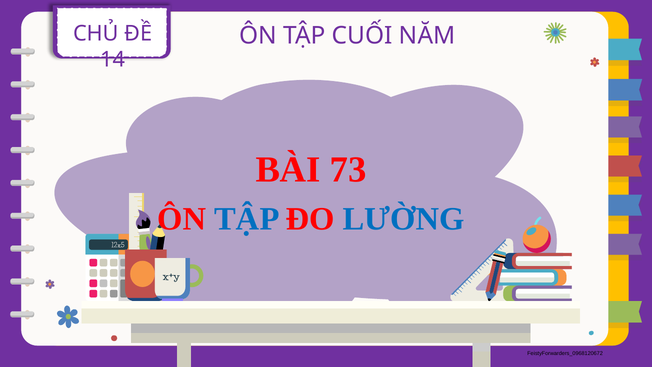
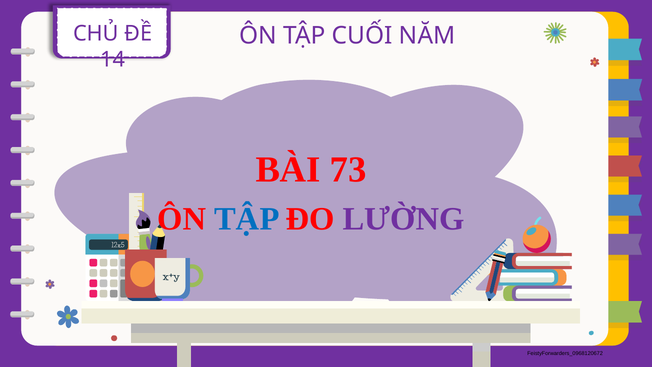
LƯỜNG colour: blue -> purple (404, 219)
